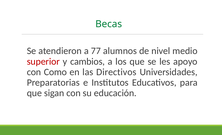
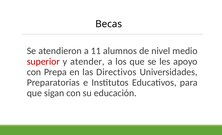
Becas colour: green -> black (109, 24)
77: 77 -> 11 (96, 51)
cambios: cambios -> atender (87, 61)
Como: Como -> Prepa (55, 72)
